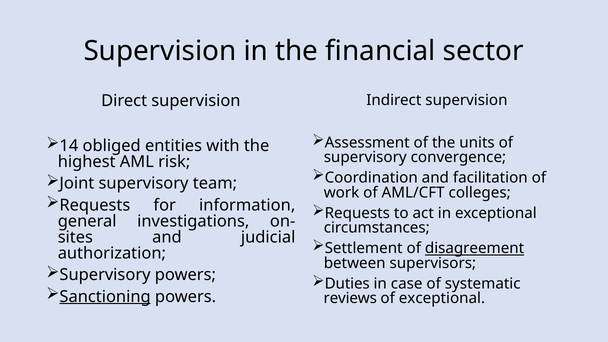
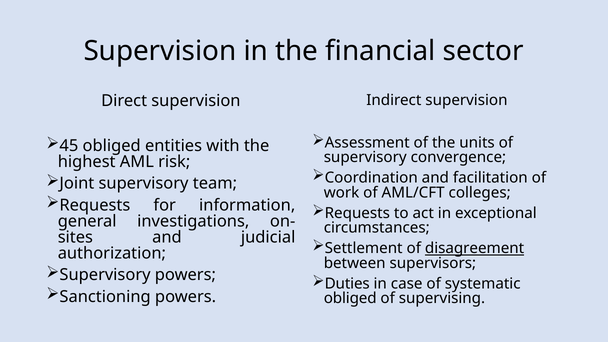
14: 14 -> 45 (69, 146)
Sanctioning underline: present -> none (105, 297)
reviews: reviews -> obliged (350, 298)
of exceptional: exceptional -> supervising (442, 298)
